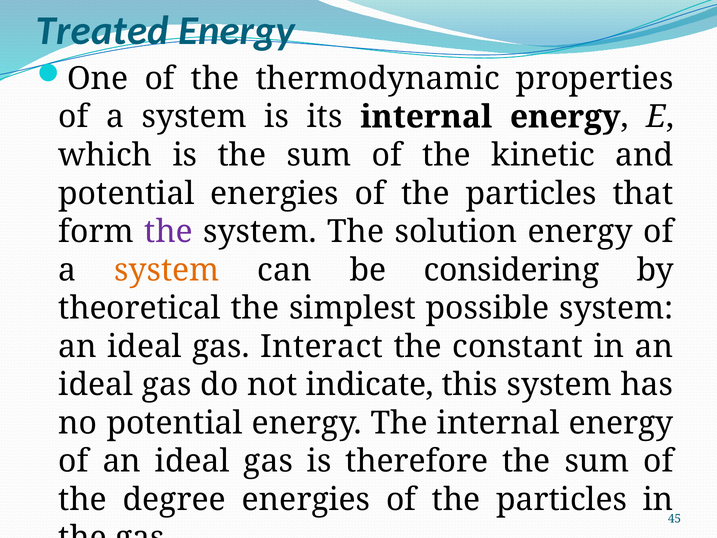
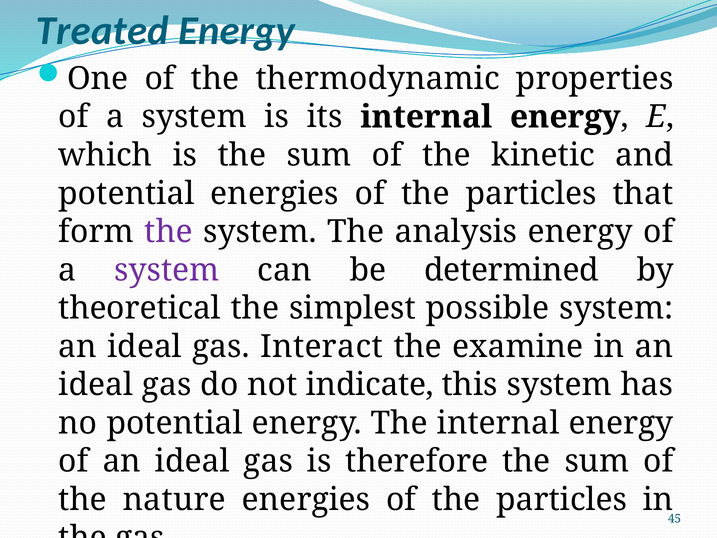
solution: solution -> analysis (456, 232)
system colour: orange -> purple (167, 270)
considering: considering -> determined (512, 270)
constant: constant -> examine (518, 346)
degree: degree -> nature (174, 499)
